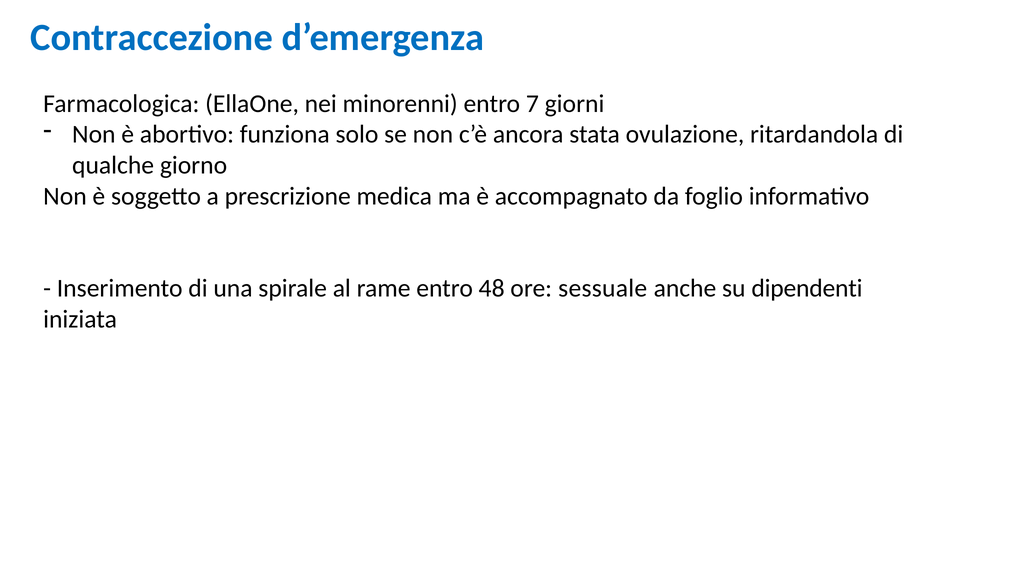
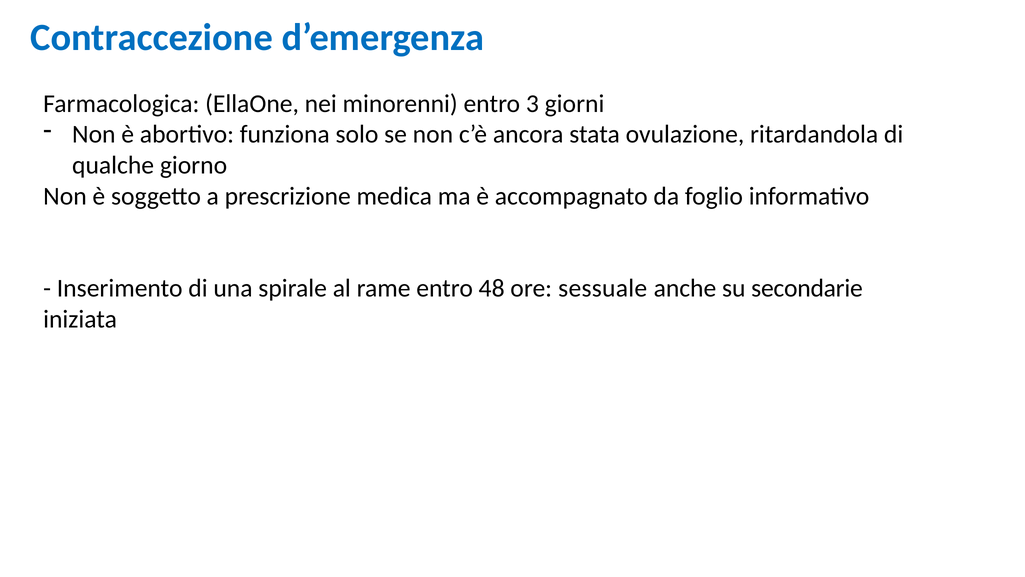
7: 7 -> 3 (532, 104)
dipendenti: dipendenti -> secondarie (807, 288)
